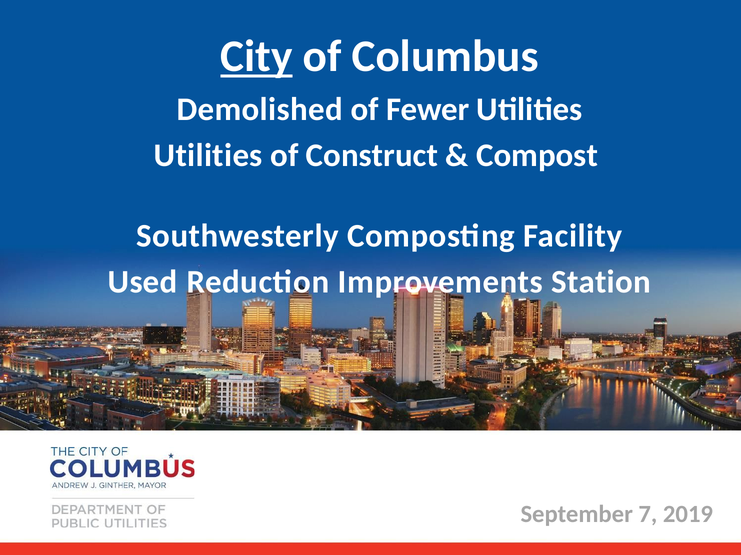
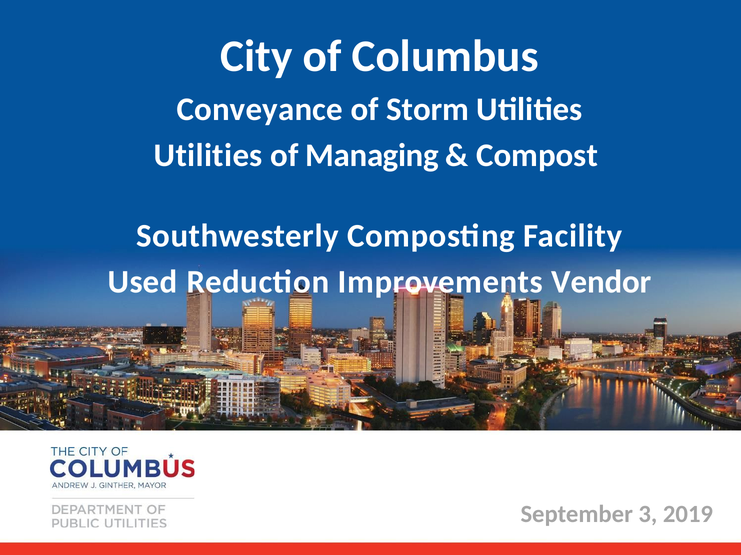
City underline: present -> none (256, 57)
Demolished: Demolished -> Conveyance (260, 109)
Fewer: Fewer -> Storm (428, 109)
Construct: Construct -> Managing (372, 155)
Station: Station -> Vendor (601, 282)
7: 7 -> 3 (648, 515)
